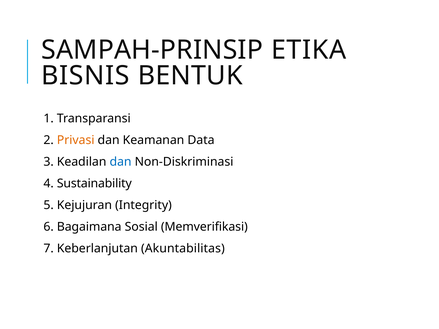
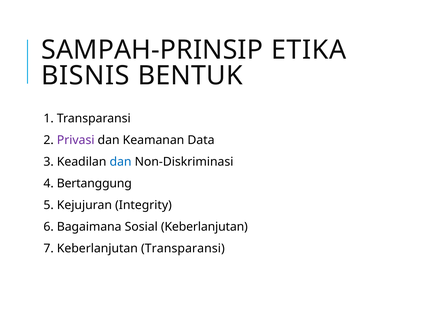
Privasi colour: orange -> purple (76, 140)
Sustainability: Sustainability -> Bertanggung (94, 184)
Sosial Memverifikasi: Memverifikasi -> Keberlanjutan (204, 227)
Keberlanjutan Akuntabilitas: Akuntabilitas -> Transparansi (183, 249)
